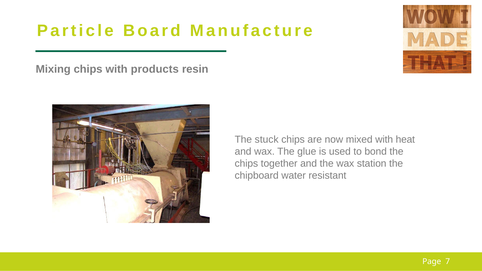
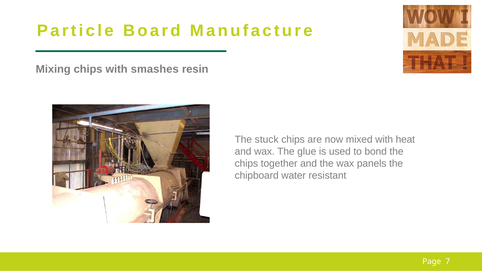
products: products -> smashes (155, 69)
station: station -> panels (372, 164)
